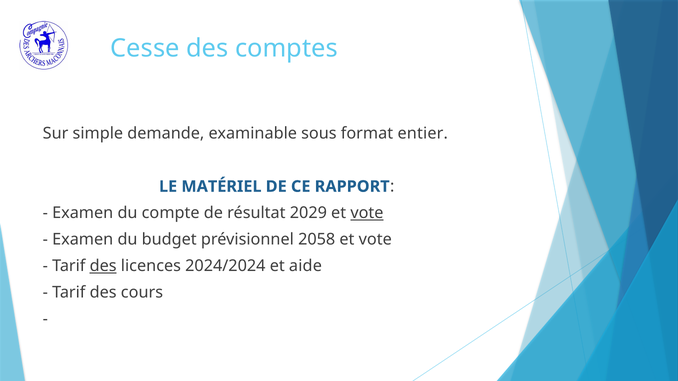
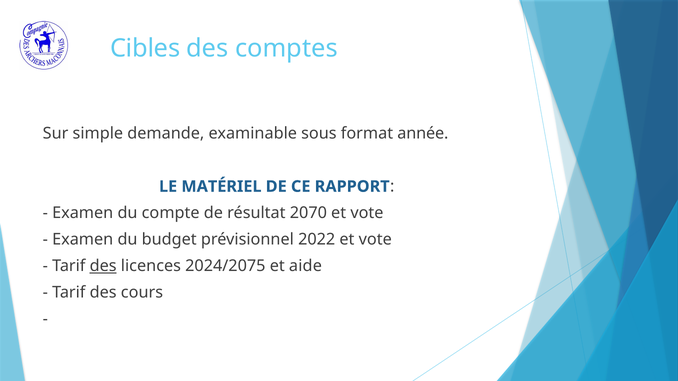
Cesse: Cesse -> Cibles (145, 49)
entier: entier -> année (423, 134)
2029: 2029 -> 2070 (308, 213)
vote underline: present -> none (367, 213)
2058: 2058 -> 2022 (317, 240)
2024/2024: 2024/2024 -> 2024/2075 (225, 266)
